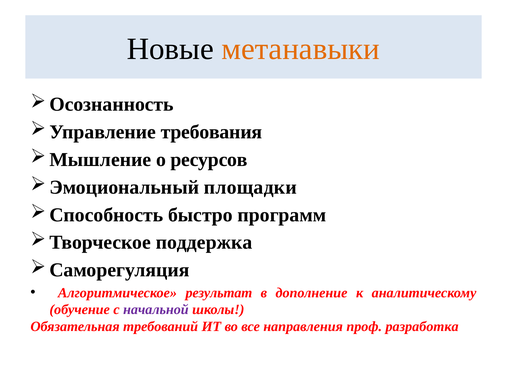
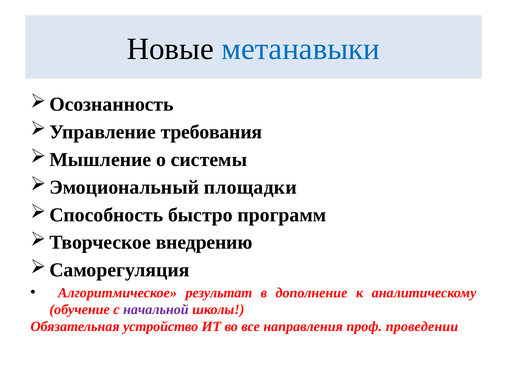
метанавыки colour: orange -> blue (301, 49)
ресурсов: ресурсов -> системы (209, 160)
поддержка: поддержка -> внедрению (204, 243)
требований: требований -> устройство (161, 327)
разработка: разработка -> проведении (422, 327)
